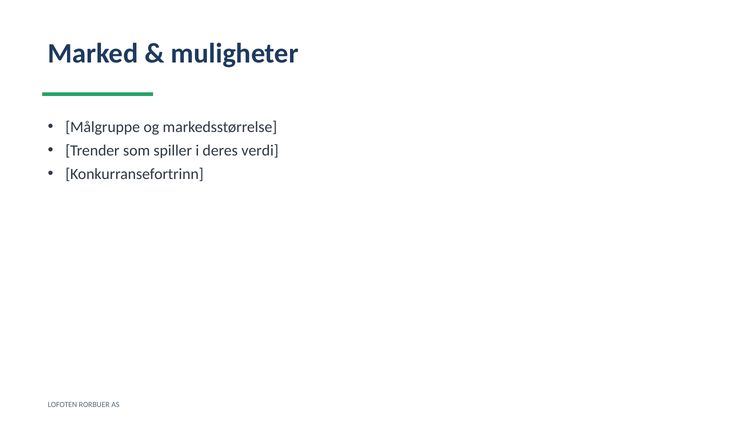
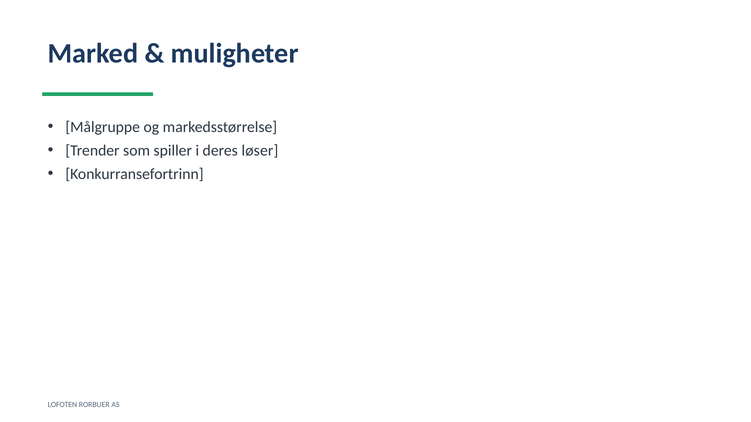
verdi: verdi -> løser (260, 151)
